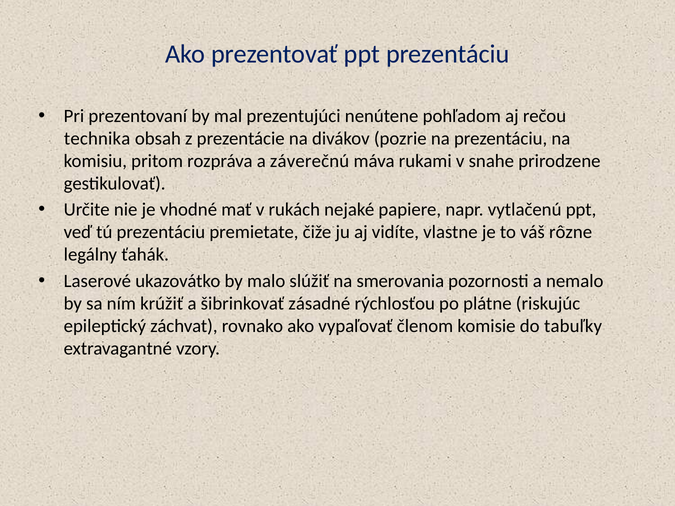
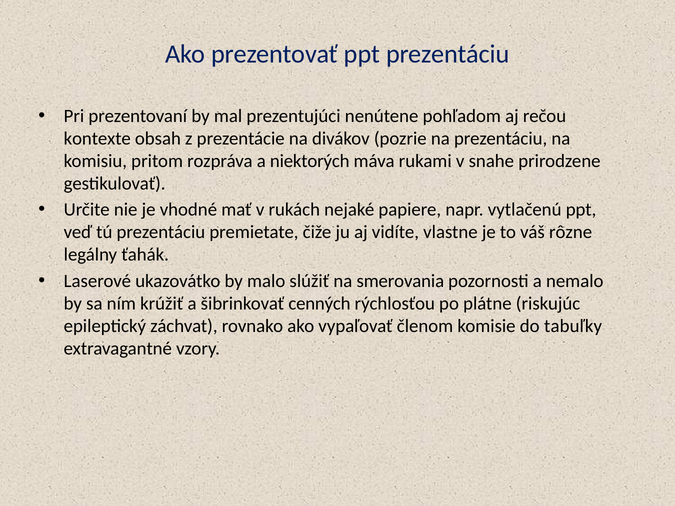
technika: technika -> kontexte (97, 139)
záverečnú: záverečnú -> niektorých (310, 161)
zásadné: zásadné -> cenných (320, 304)
